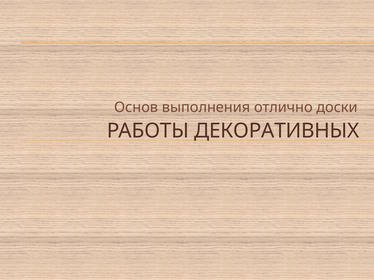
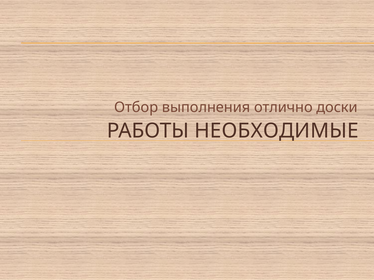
Основ: Основ -> Отбор (136, 108)
ДЕКОРАТИВНЫХ: ДЕКОРАТИВНЫХ -> НЕОБХОДИМЫЕ (277, 131)
